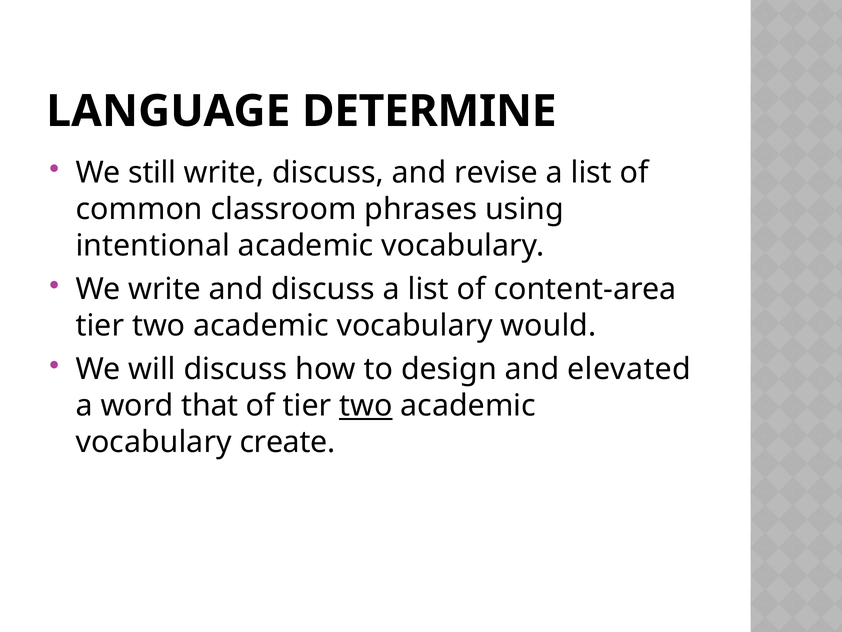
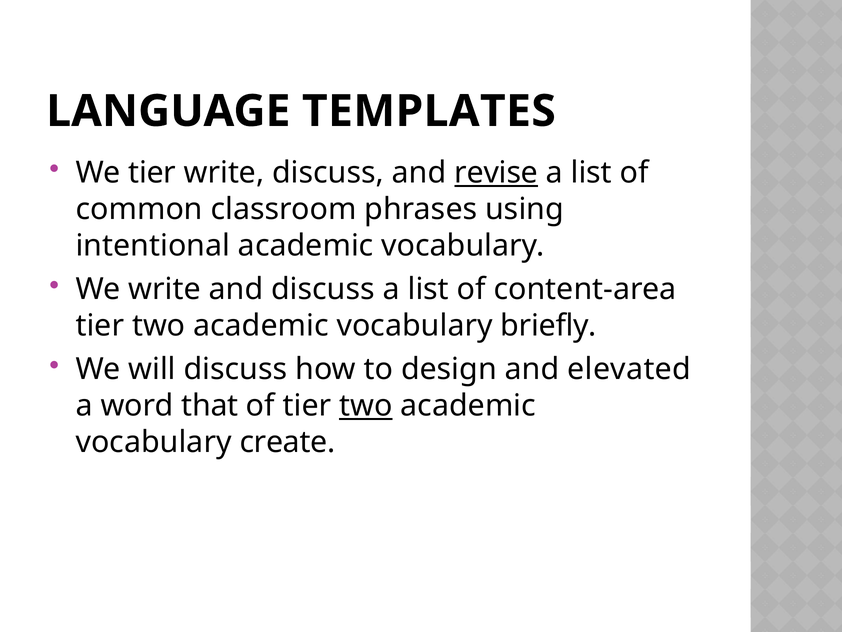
DETERMINE: DETERMINE -> TEMPLATES (429, 111)
We still: still -> tier (152, 173)
revise underline: none -> present (496, 173)
would: would -> briefly (549, 326)
